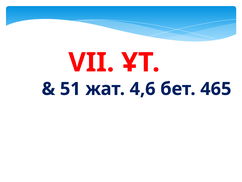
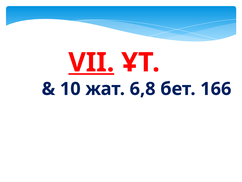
VII underline: none -> present (91, 62)
51: 51 -> 10 (70, 89)
4,6: 4,6 -> 6,8 (143, 89)
465: 465 -> 166 (216, 89)
